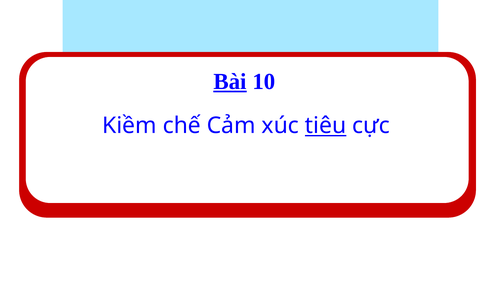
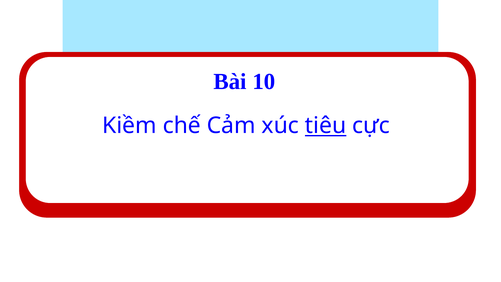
Bài underline: present -> none (230, 82)
